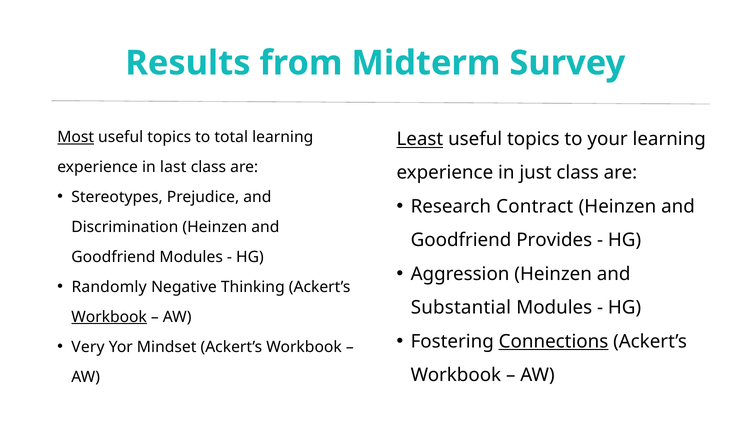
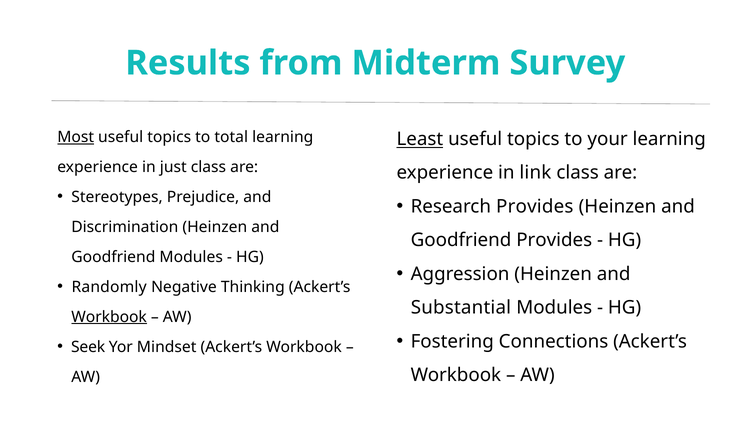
last: last -> just (173, 167)
just: just -> link (535, 173)
Research Contract: Contract -> Provides (535, 207)
Connections underline: present -> none (554, 342)
Very: Very -> Seek (88, 347)
